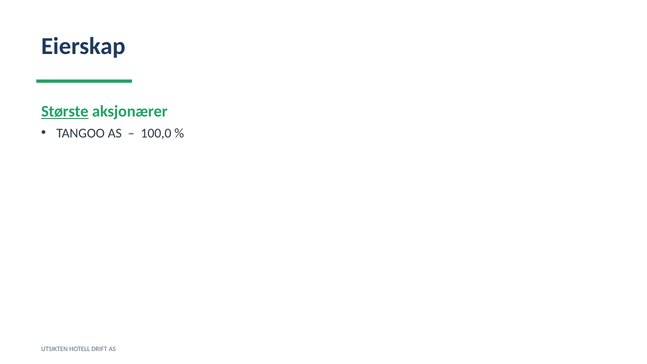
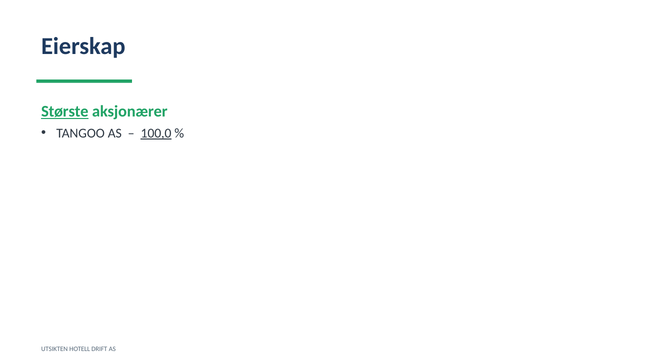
100,0 underline: none -> present (156, 133)
